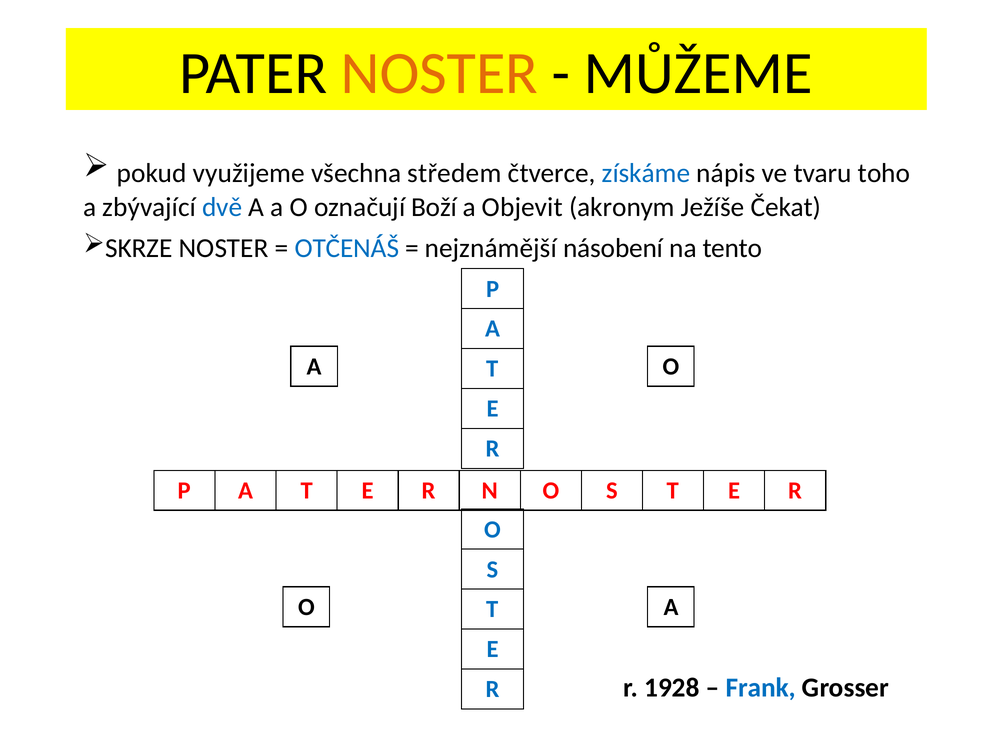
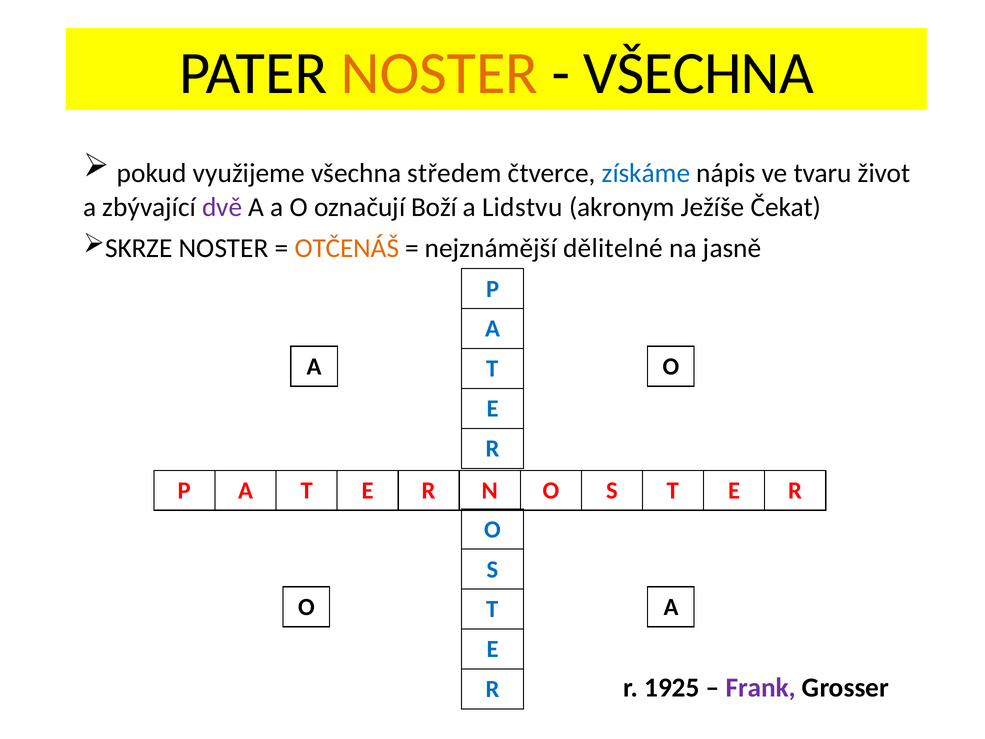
MŮŽEME: MŮŽEME -> VŠECHNA (699, 73)
toho: toho -> život (884, 173)
dvě colour: blue -> purple (222, 207)
Objevit: Objevit -> Lidstvu (522, 207)
OTČENÁŠ colour: blue -> orange (347, 248)
násobení: násobení -> dělitelné (613, 248)
tento: tento -> jasně (732, 248)
1928: 1928 -> 1925 (672, 687)
Frank colour: blue -> purple (761, 687)
